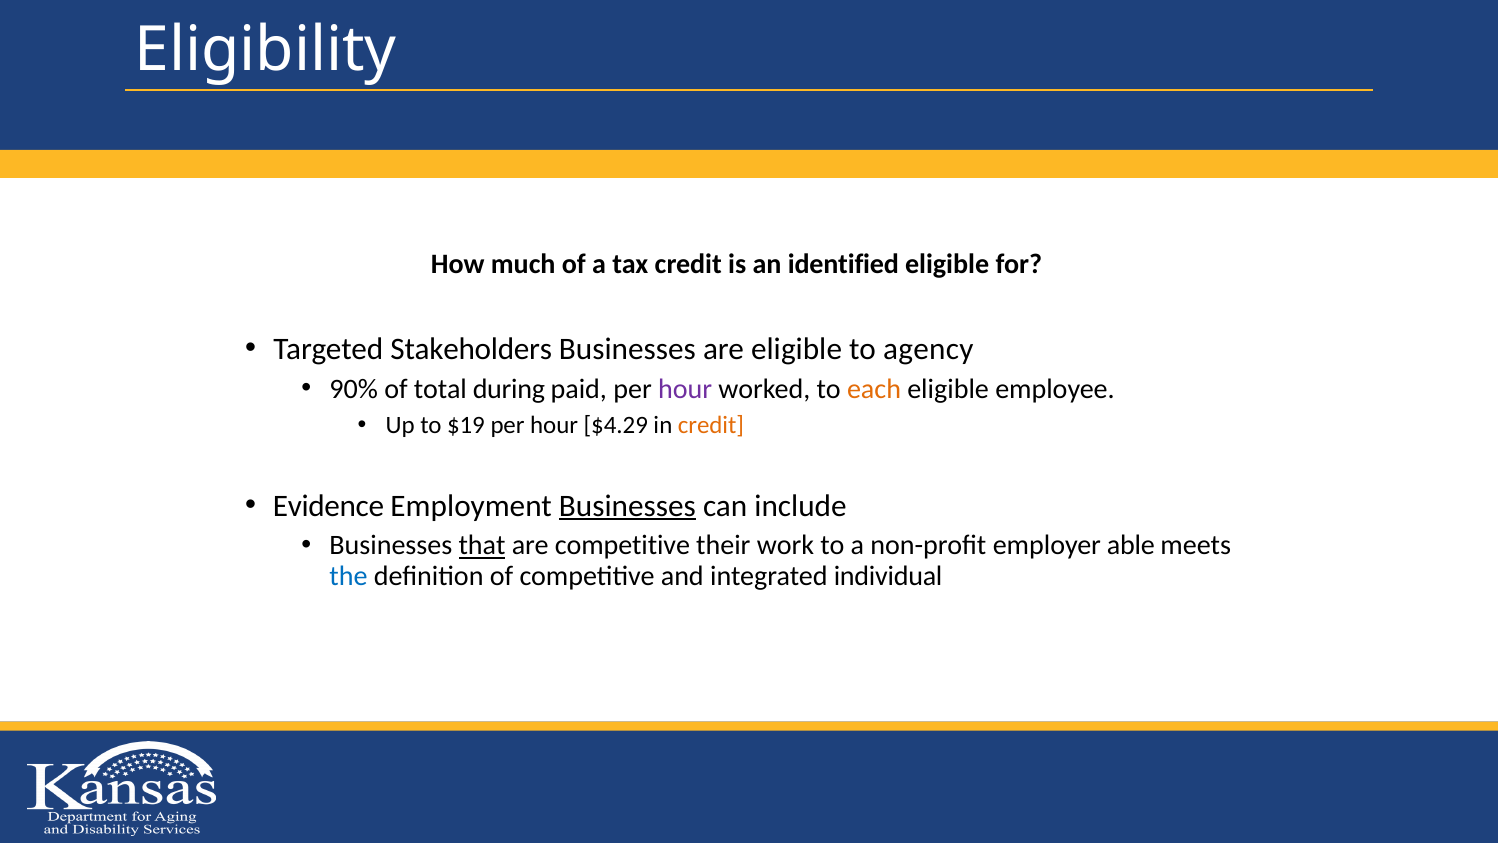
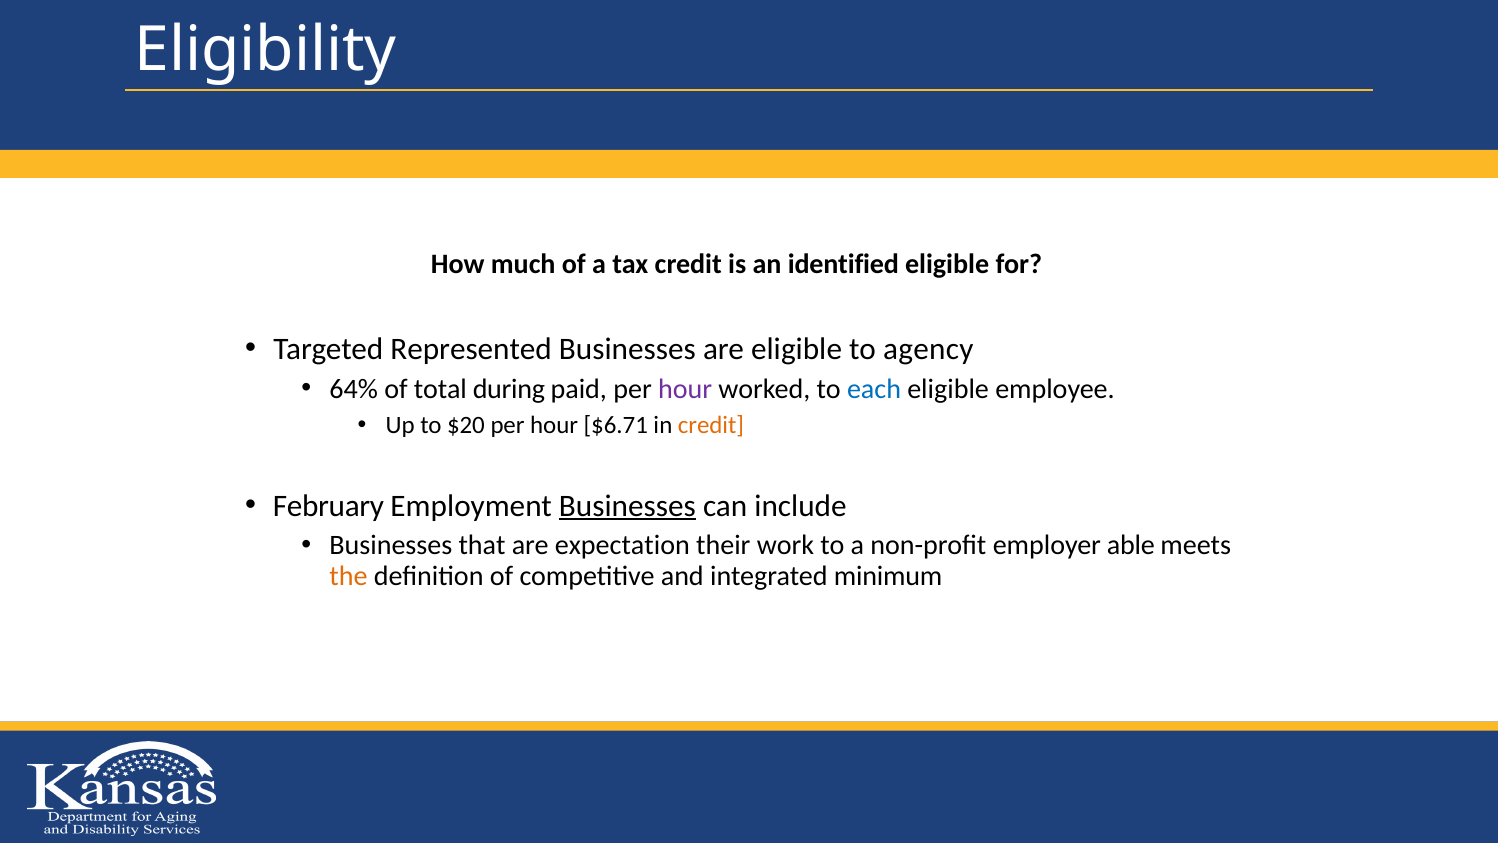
Stakeholders: Stakeholders -> Represented (471, 349)
90%: 90% -> 64% (354, 389)
each colour: orange -> blue (874, 389)
$19: $19 -> $20 (466, 425)
$4.29: $4.29 -> $6.71 (616, 425)
Evidence: Evidence -> February (328, 506)
that underline: present -> none (482, 545)
are competitive: competitive -> expectation (622, 545)
the colour: blue -> orange (349, 576)
individual: individual -> minimum (888, 576)
